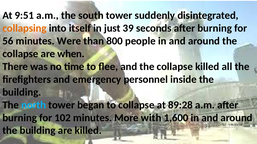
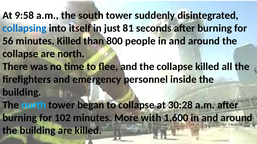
9:51: 9:51 -> 9:58 (24, 15)
collapsing colour: orange -> blue (25, 28)
39: 39 -> 81 (128, 28)
minutes Were: Were -> Killed (69, 41)
are when: when -> north (71, 54)
89:28: 89:28 -> 30:28 (180, 105)
